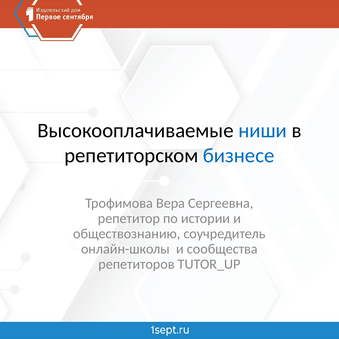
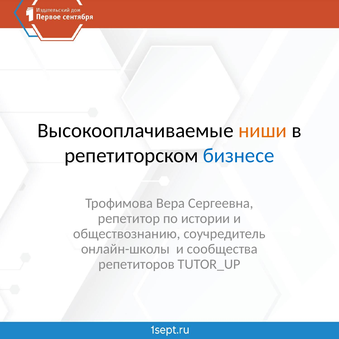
ниши colour: blue -> orange (263, 131)
